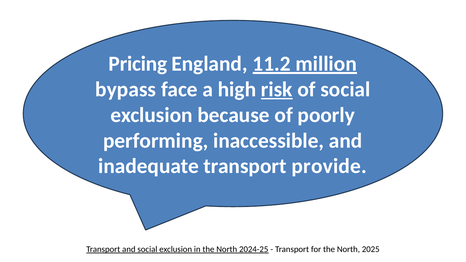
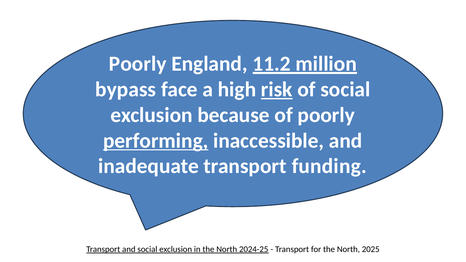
Pricing: Pricing -> Poorly (138, 64)
performing underline: none -> present (156, 141)
provide: provide -> funding (329, 166)
